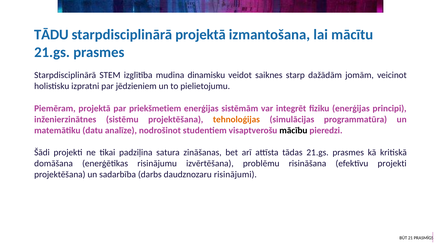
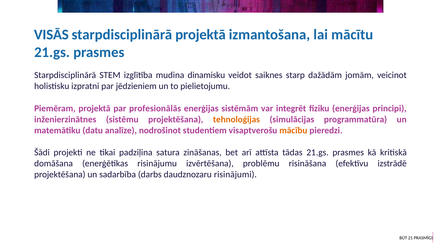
TĀDU: TĀDU -> VISĀS (51, 35)
priekšmetiem: priekšmetiem -> profesionālās (155, 108)
mācību colour: black -> orange (293, 130)
efektīvu projekti: projekti -> izstrādē (392, 163)
